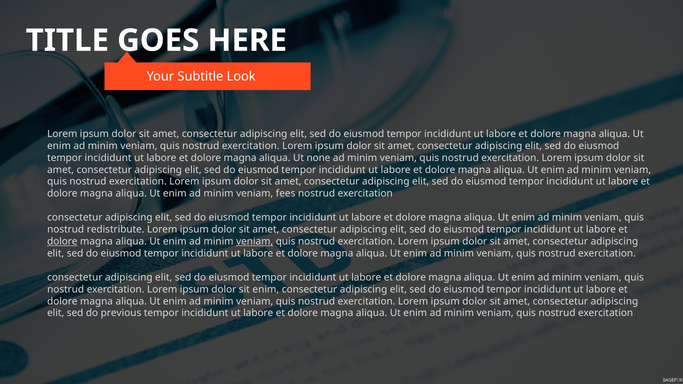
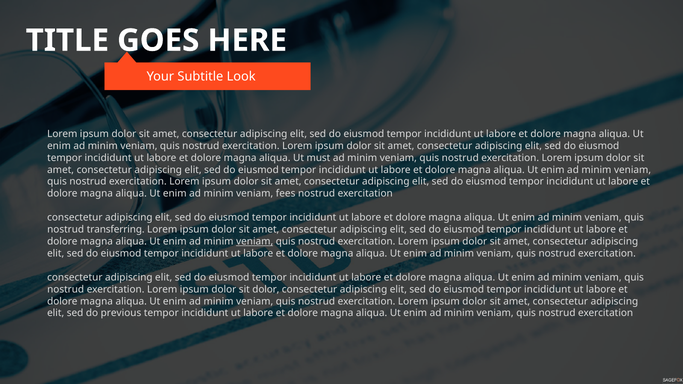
none: none -> must (318, 158)
redistribute: redistribute -> transferring (116, 230)
dolore underline: present -> none (62, 242)
sit enim: enim -> dolor (266, 289)
